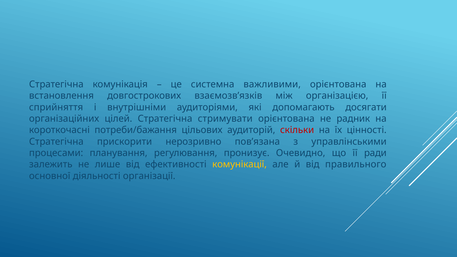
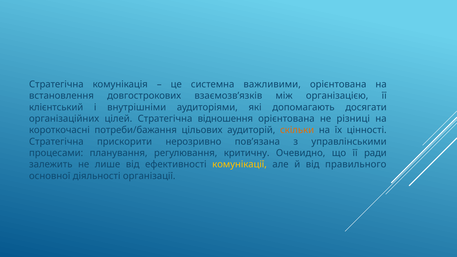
сприйняття: сприйняття -> клієнтський (56, 107)
стримувати: стримувати -> відношення (225, 119)
радник: радник -> різниці (353, 119)
скільки colour: red -> orange (297, 130)
пронизує: пронизує -> критичну (247, 153)
